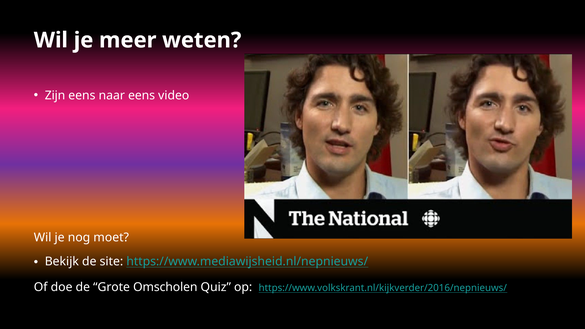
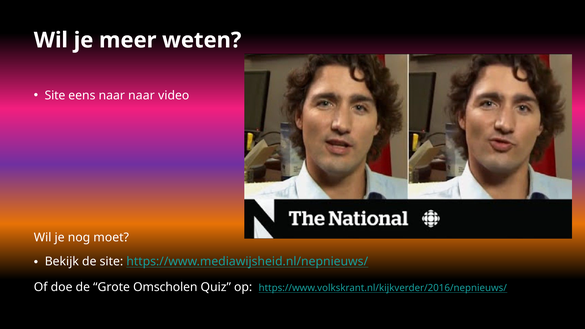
Zijn: Zijn -> Site (55, 96)
naar eens: eens -> naar (141, 96)
